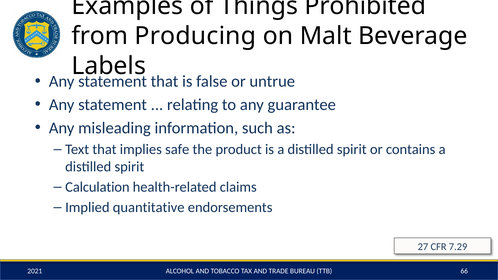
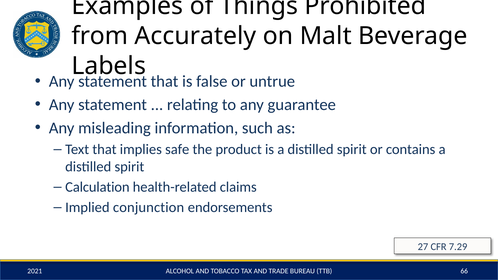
Producing: Producing -> Accurately (195, 36)
quantitative: quantitative -> conjunction (149, 208)
